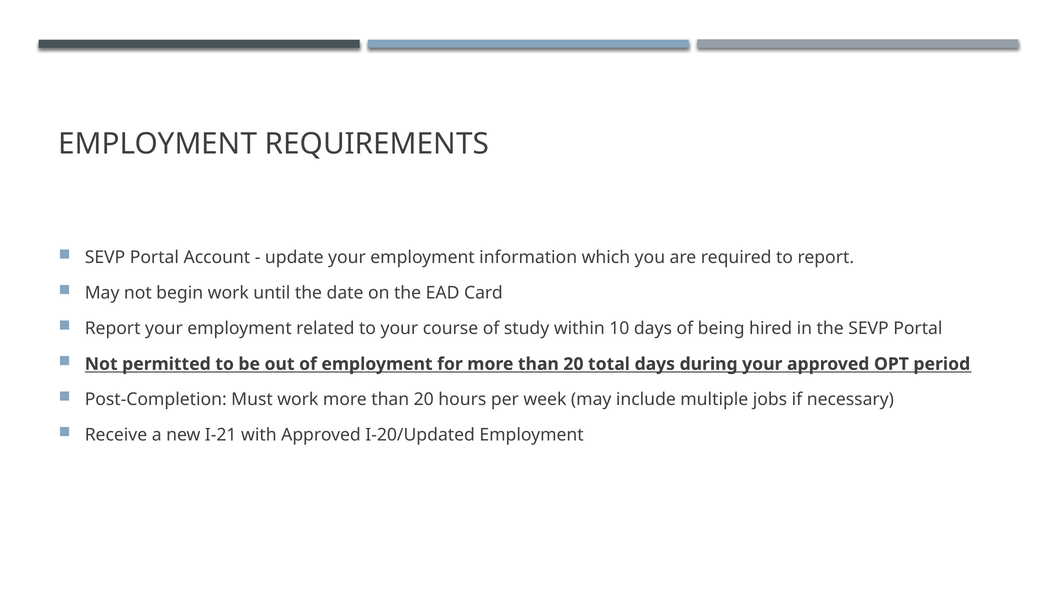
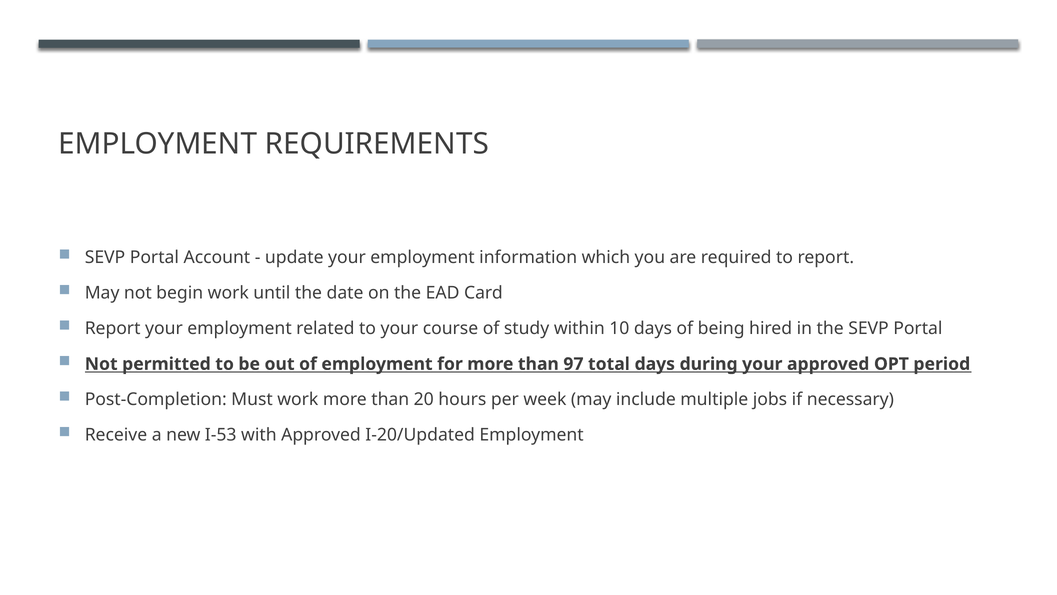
for more than 20: 20 -> 97 (573, 364)
I-21: I-21 -> I-53 (221, 435)
